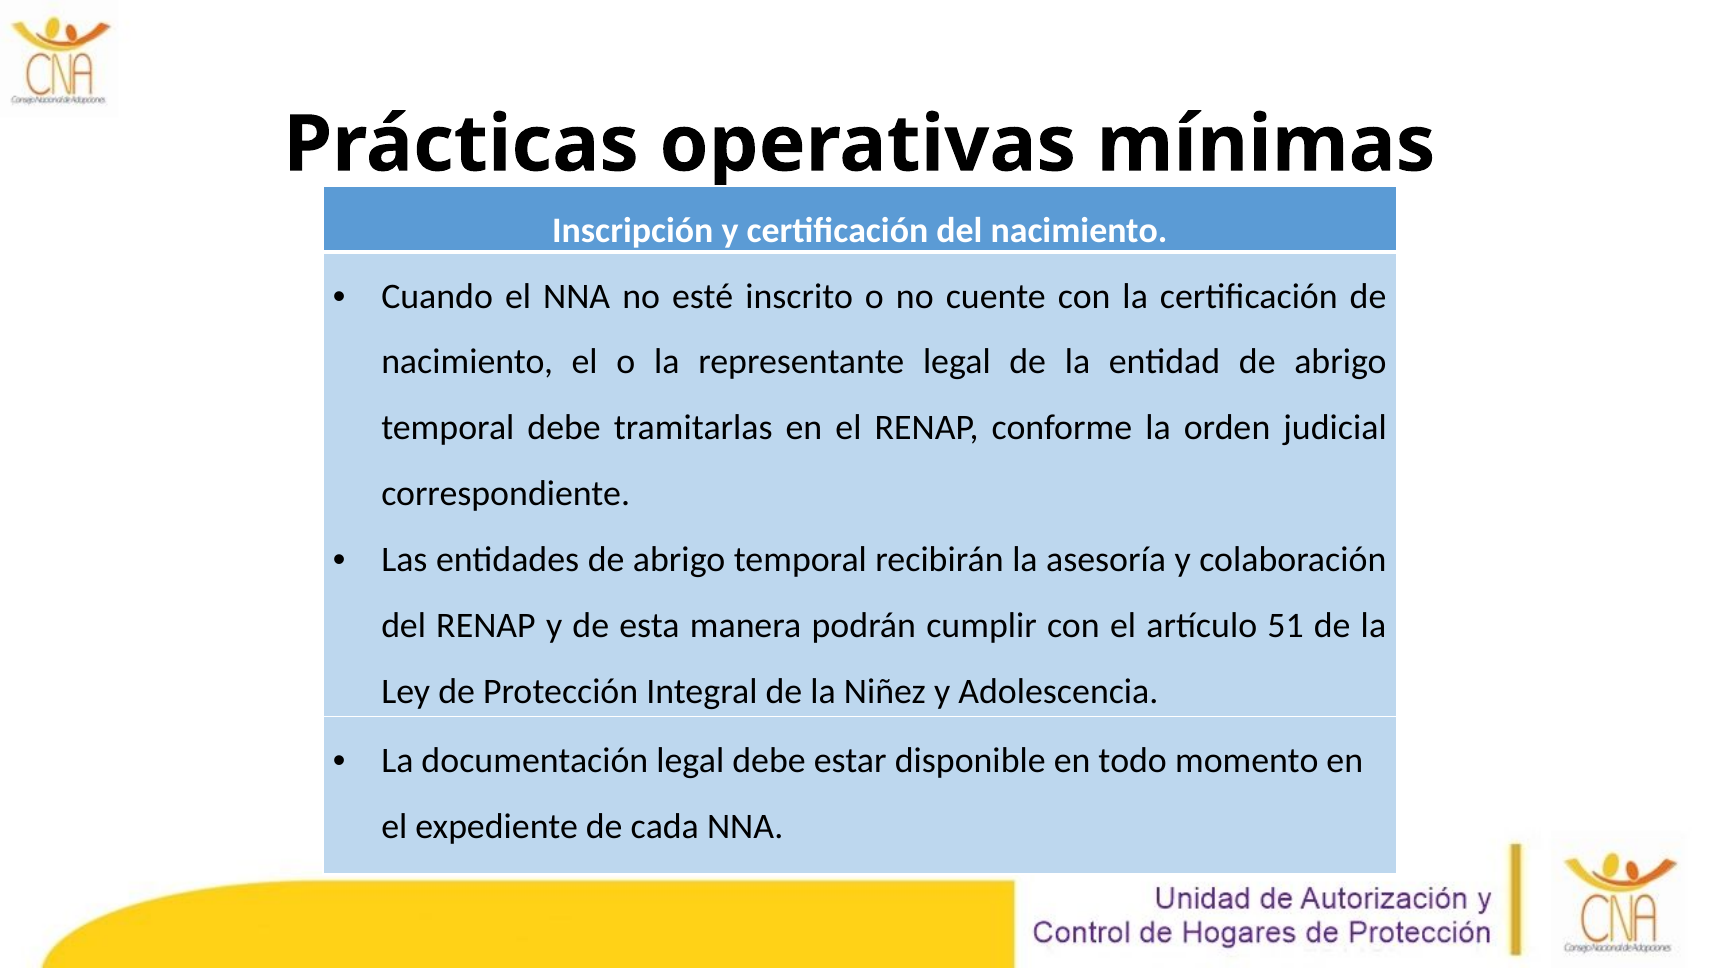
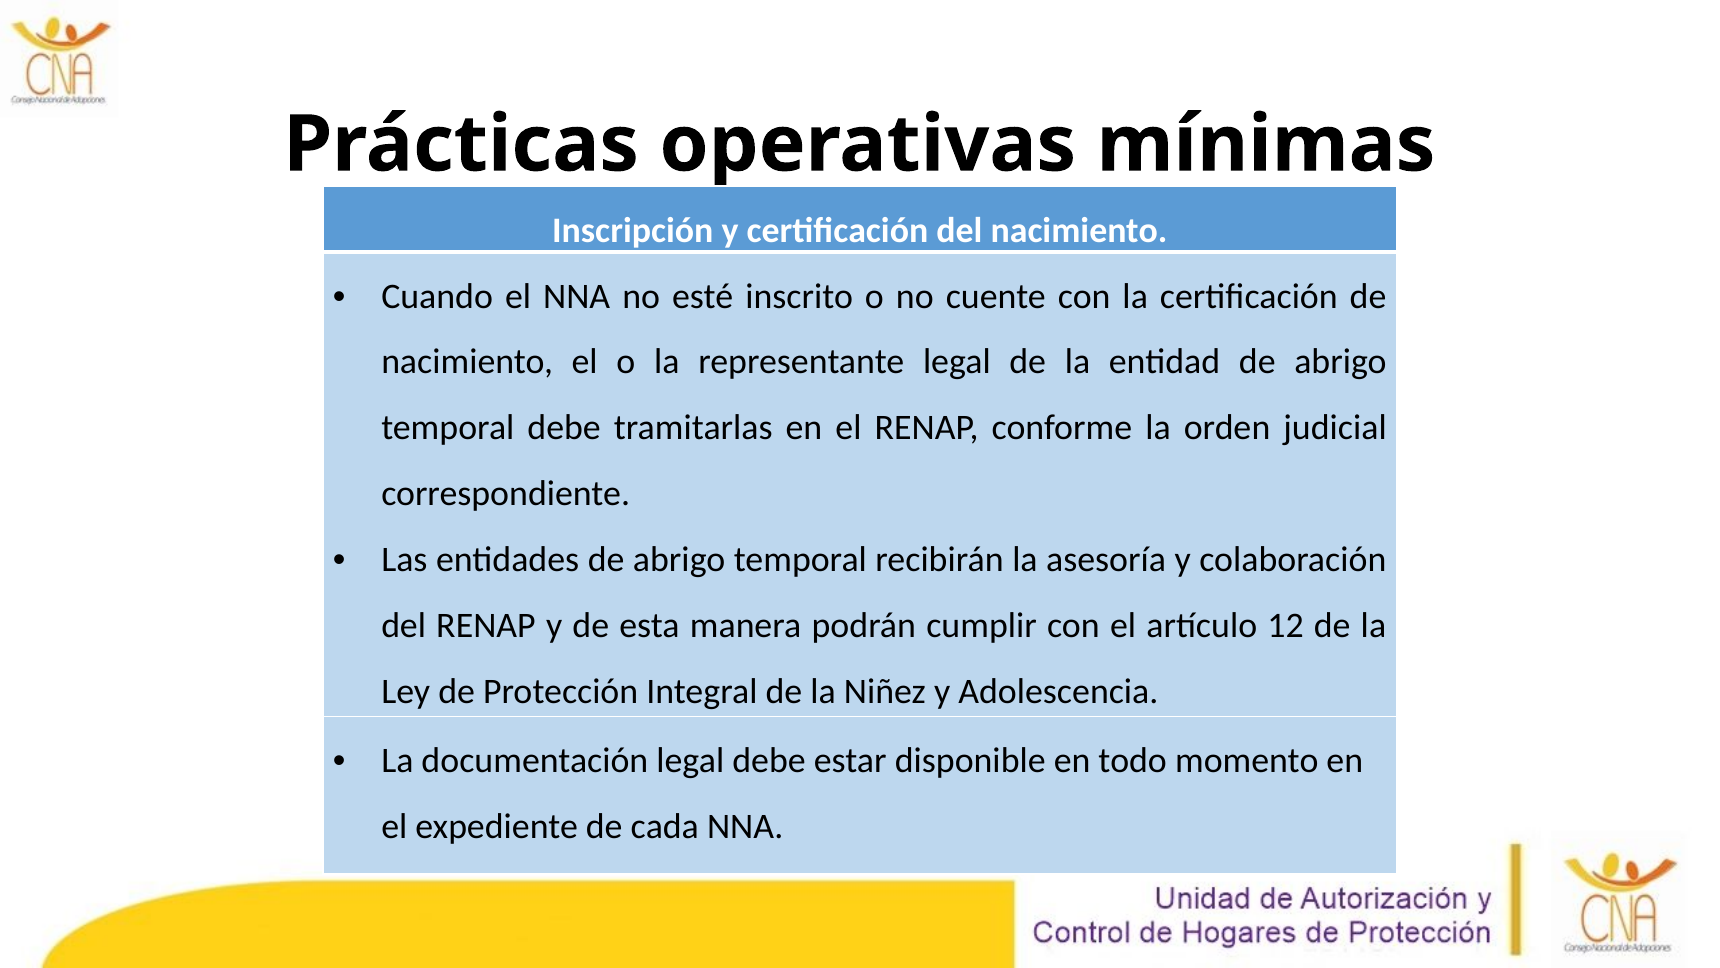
51: 51 -> 12 (1286, 625)
